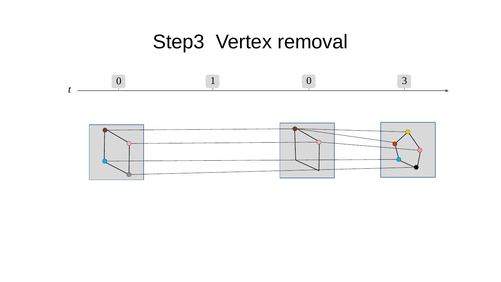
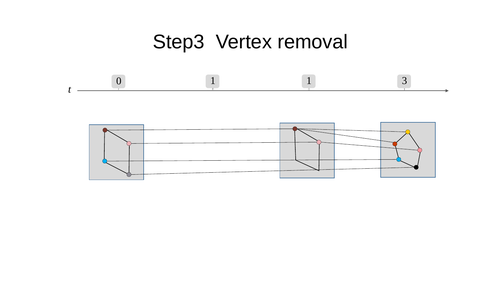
1 0: 0 -> 1 (309, 81)
